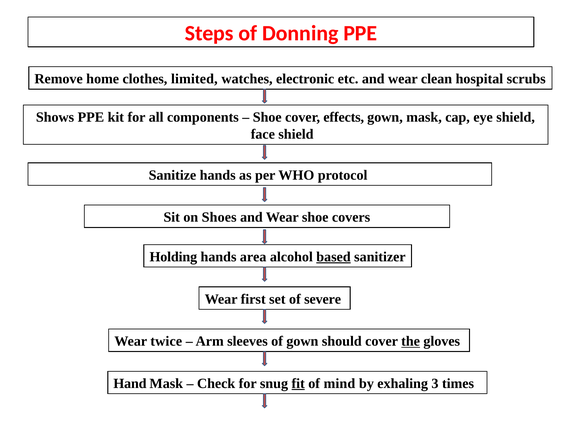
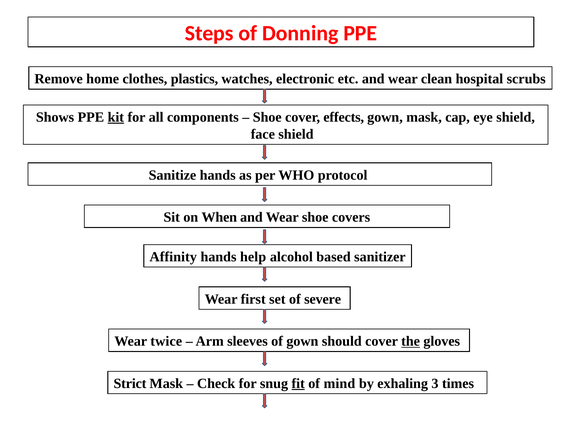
limited: limited -> plastics (194, 79)
kit underline: none -> present (116, 117)
Shoes: Shoes -> When (219, 217)
Holding: Holding -> Affinity (173, 257)
area: area -> help (253, 257)
based underline: present -> none (334, 257)
Hand: Hand -> Strict (130, 383)
